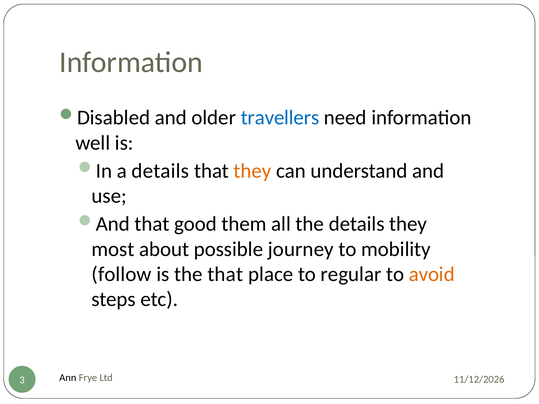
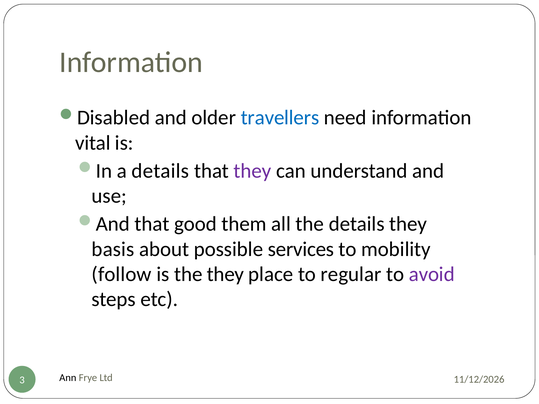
well: well -> vital (93, 143)
they colour: orange -> purple (253, 171)
most: most -> basis (113, 249)
journey: journey -> services (301, 249)
the that: that -> they (225, 274)
avoid colour: orange -> purple (432, 274)
